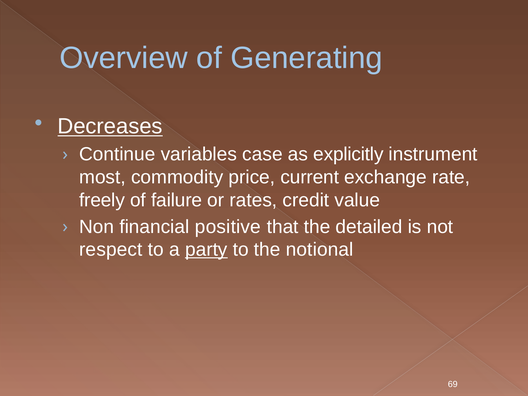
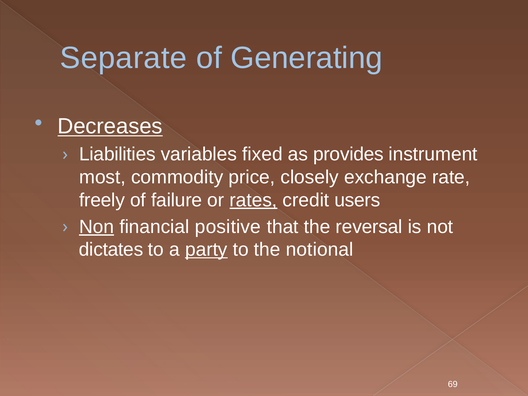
Overview: Overview -> Separate (124, 58)
Continue: Continue -> Liabilities (117, 154)
case: case -> fixed (262, 154)
explicitly: explicitly -> provides (348, 154)
current: current -> closely (310, 177)
rates underline: none -> present (253, 200)
value: value -> users (357, 200)
Non underline: none -> present (97, 227)
detailed: detailed -> reversal (369, 227)
respect: respect -> dictates (111, 250)
